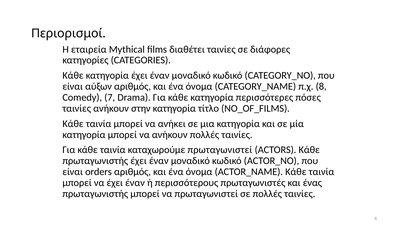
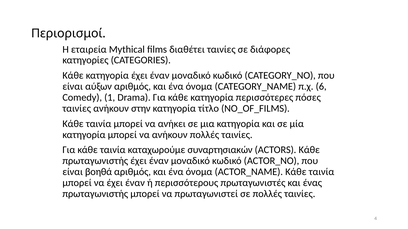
8: 8 -> 6 (321, 87)
7: 7 -> 1 (110, 98)
καταχωρούμε πρωταγωνιστεί: πρωταγωνιστεί -> συναρτησιακών (220, 150)
orders: orders -> βοηθά (99, 172)
